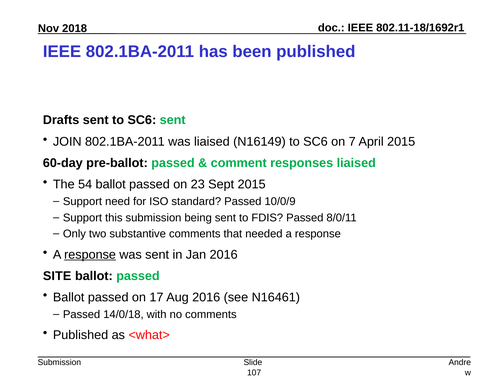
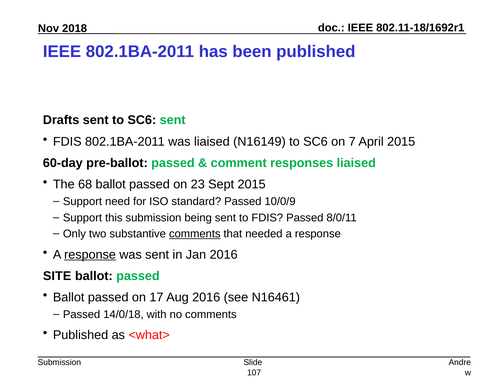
JOIN: JOIN -> FDIS (67, 142)
54: 54 -> 68 (85, 184)
comments underline: none -> present (195, 234)
